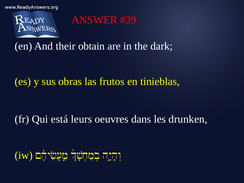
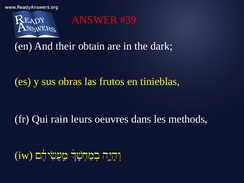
está: está -> rain (59, 119)
drunken: drunken -> methods (188, 119)
